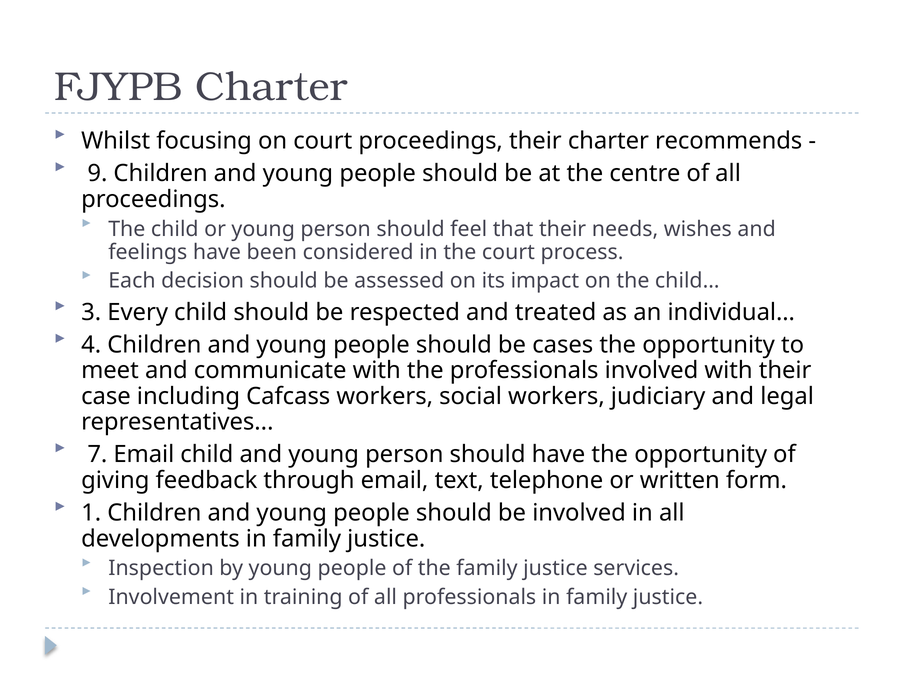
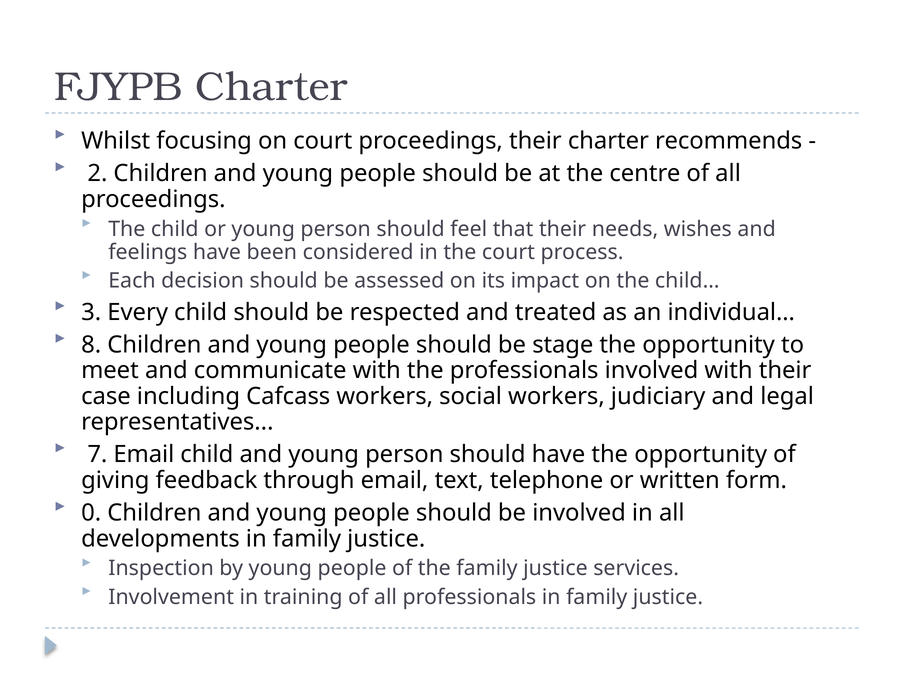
9: 9 -> 2 (97, 174)
4: 4 -> 8 (91, 345)
cases: cases -> stage (563, 345)
1: 1 -> 0 (91, 513)
